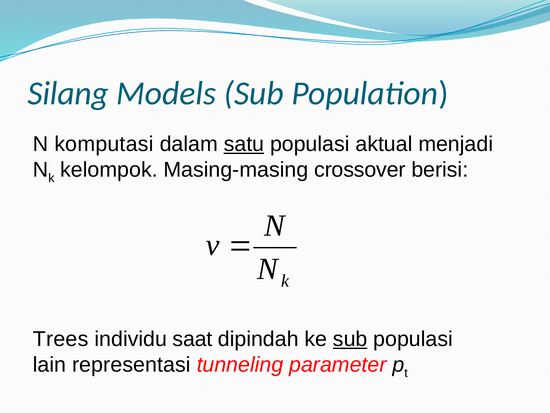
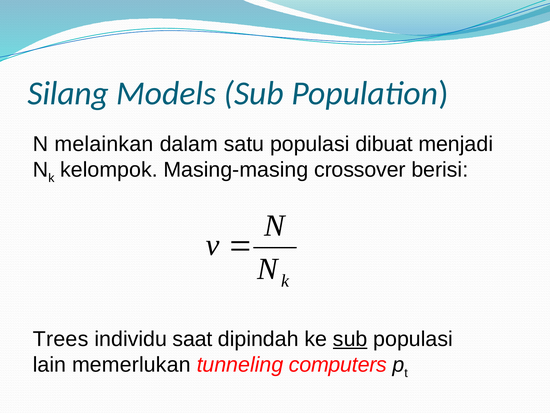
komputasi: komputasi -> melainkan (104, 144)
satu underline: present -> none (244, 144)
aktual: aktual -> dibuat (384, 144)
representasi: representasi -> memerlukan (131, 364)
parameter: parameter -> computers (338, 364)
